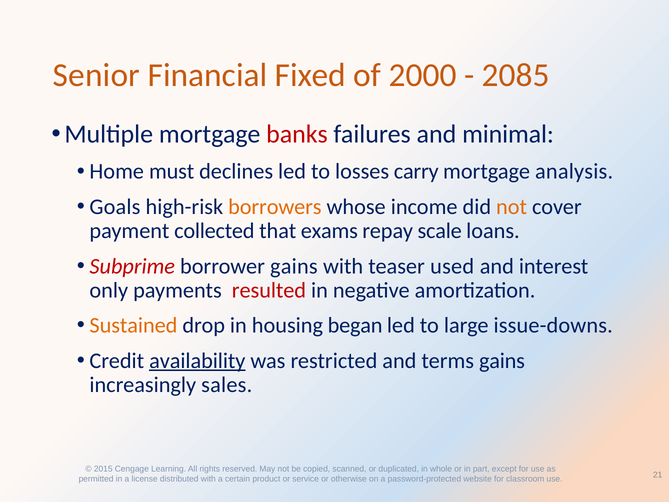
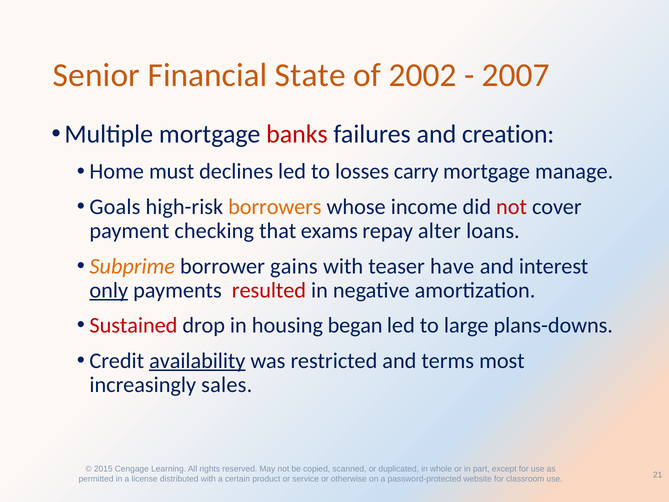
Fixed: Fixed -> State (310, 75)
2000: 2000 -> 2002 (423, 75)
2085: 2085 -> 2007 (516, 75)
minimal: minimal -> creation (508, 134)
analysis: analysis -> manage (574, 172)
not colour: orange -> red (512, 207)
collected: collected -> checking (214, 231)
scale: scale -> alter (439, 231)
Subprime colour: red -> orange (132, 266)
used: used -> have (452, 266)
only underline: none -> present (109, 290)
Sustained colour: orange -> red (133, 325)
issue-downs: issue-downs -> plans-downs (553, 325)
terms gains: gains -> most (502, 361)
